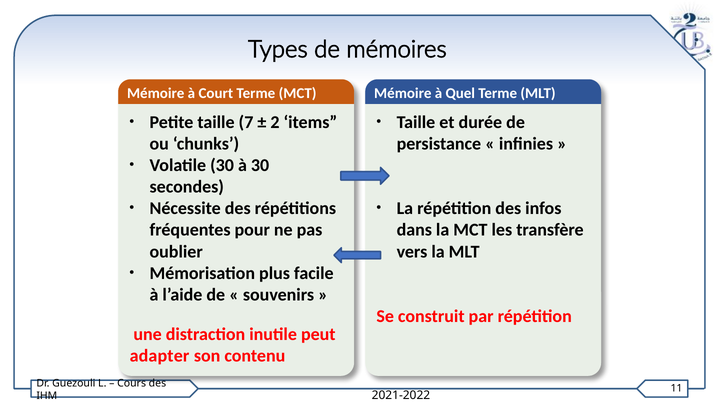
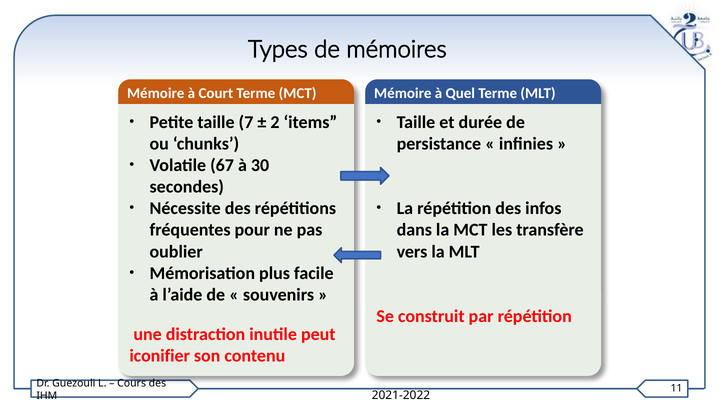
Volatile 30: 30 -> 67 (222, 166)
adapter: adapter -> iconifier (160, 356)
